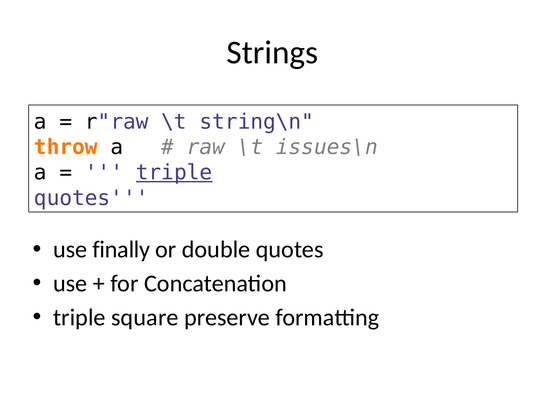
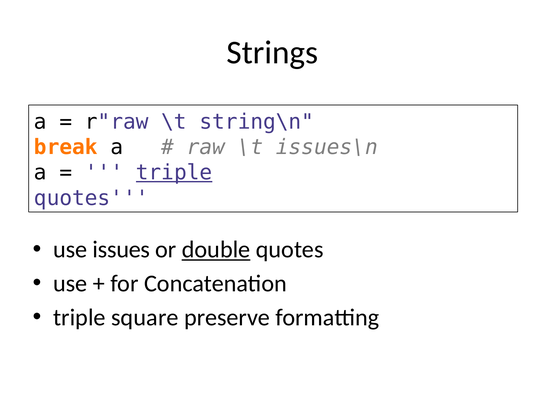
throw: throw -> break (66, 148)
finally: finally -> issues (121, 250)
double underline: none -> present (216, 250)
